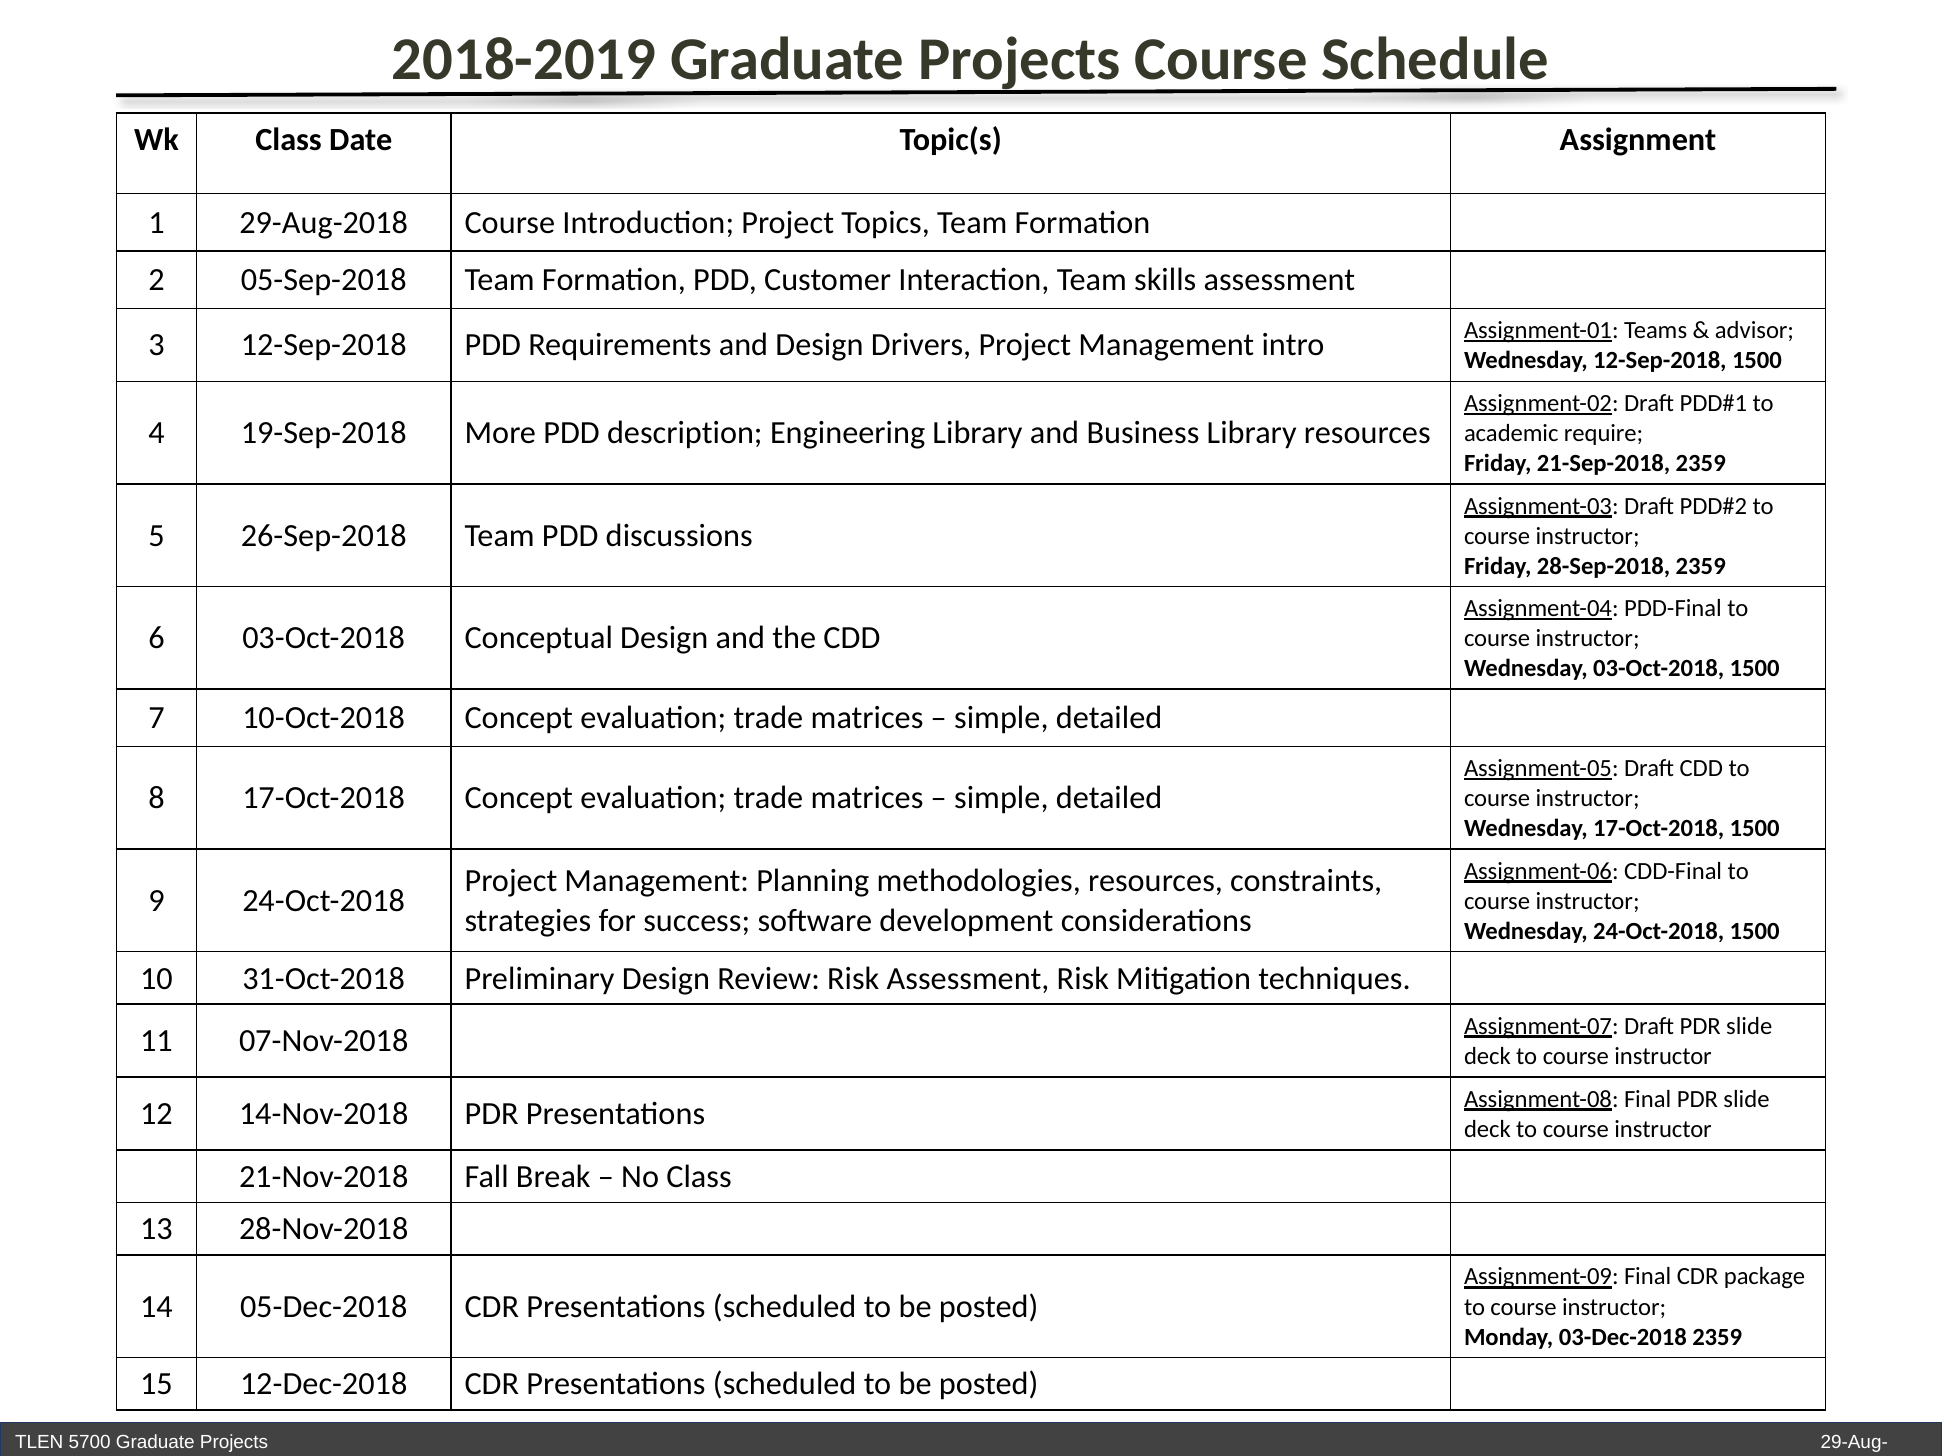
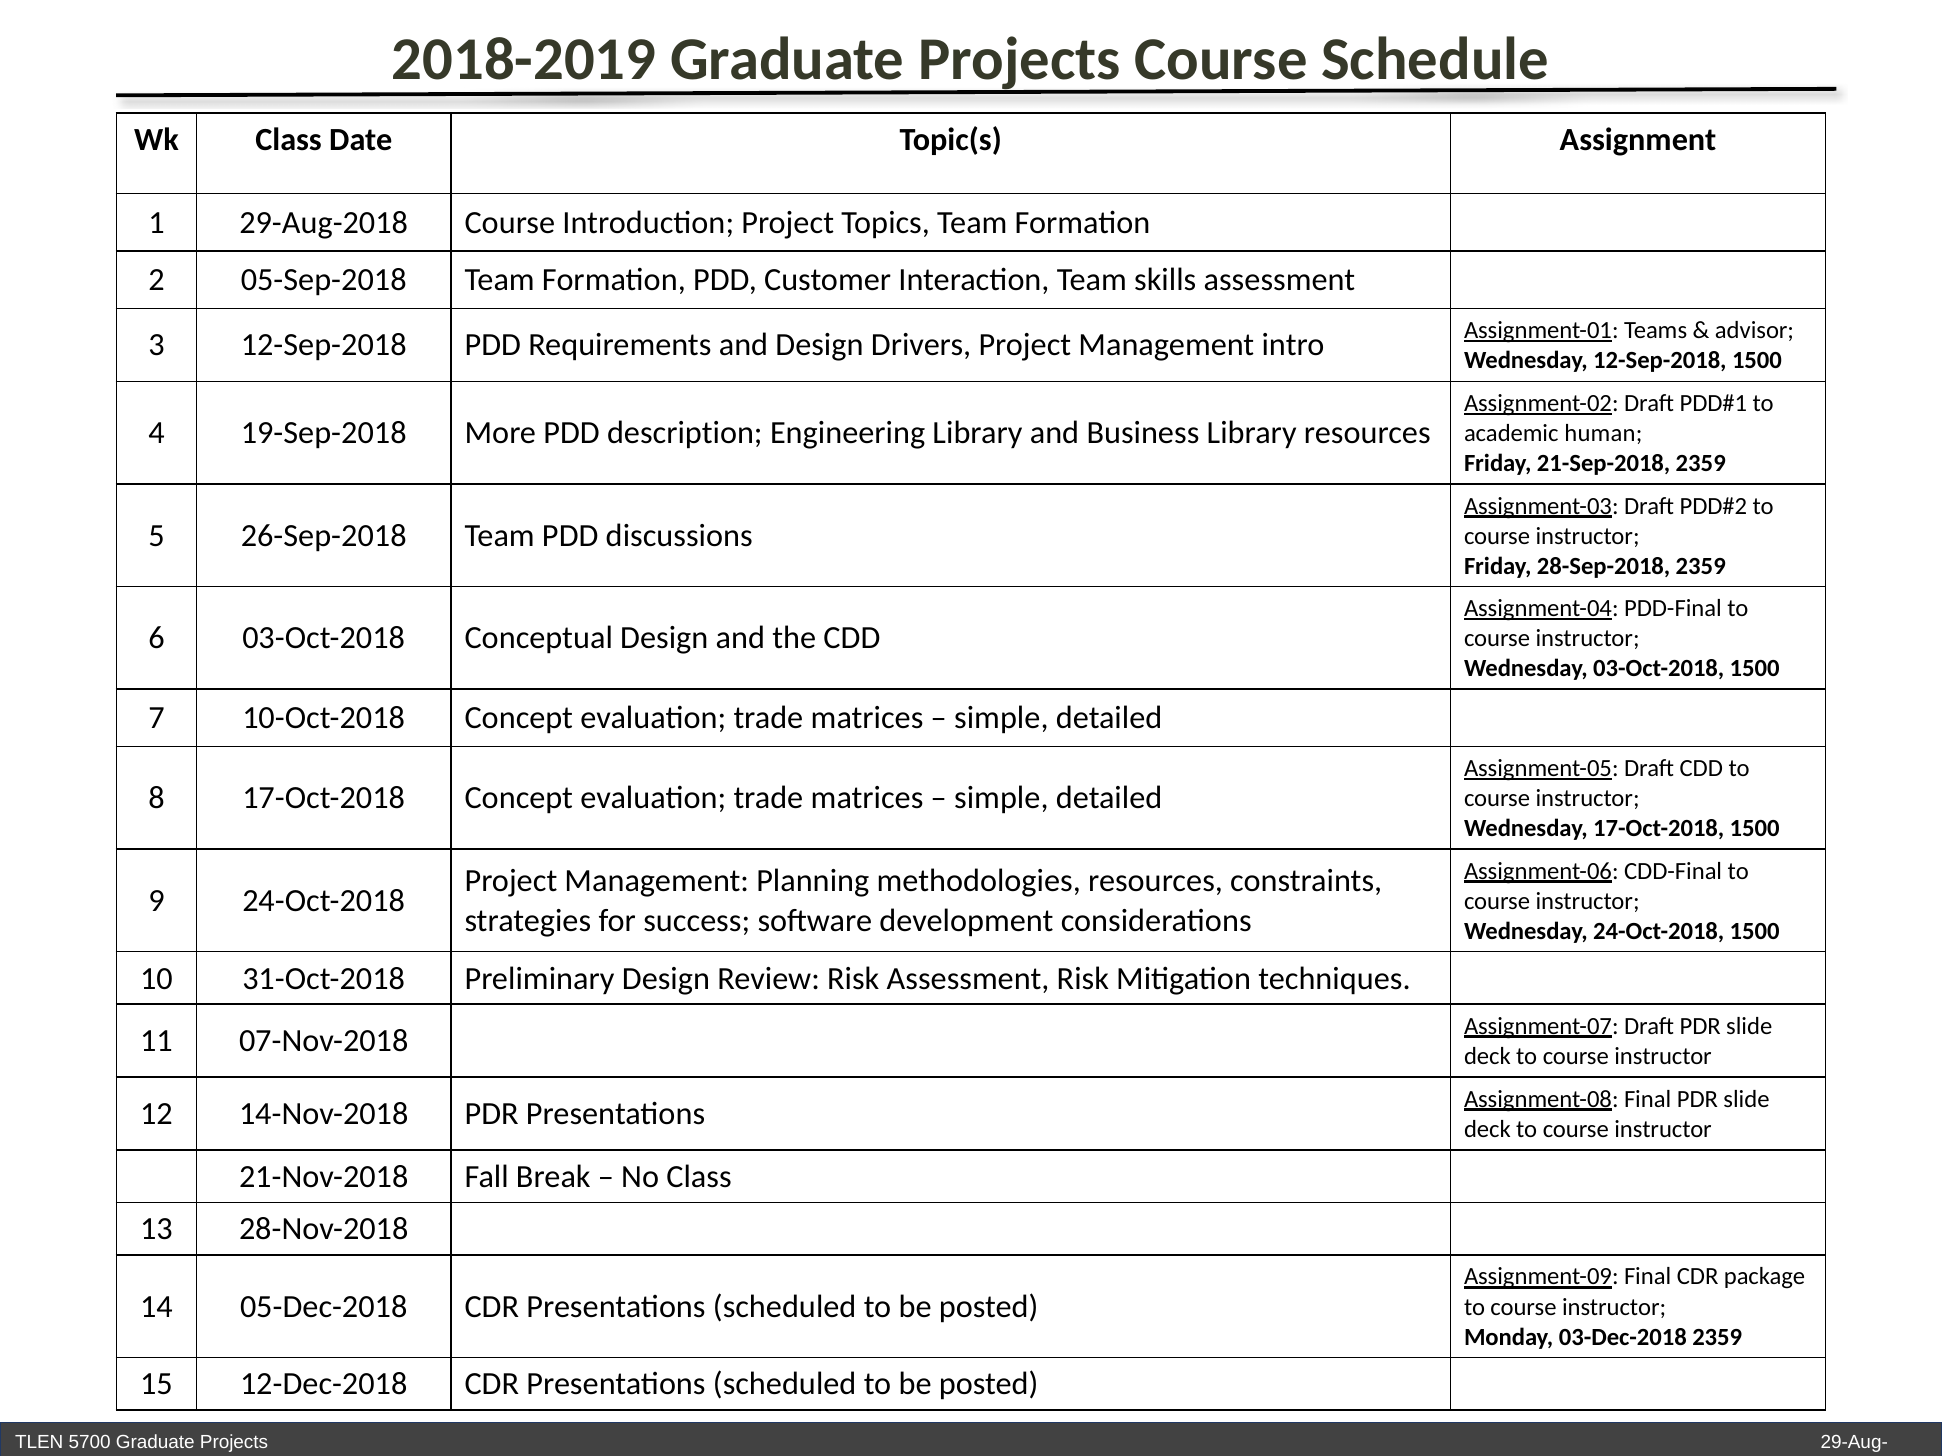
require: require -> human (1603, 434)
